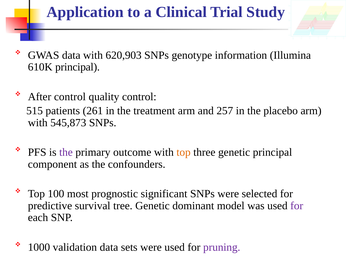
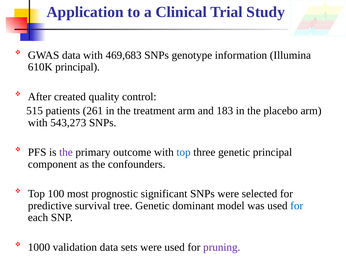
620,903: 620,903 -> 469,683 (124, 55)
After control: control -> created (70, 97)
257: 257 -> 183 (225, 111)
545,873: 545,873 -> 543,273 (68, 123)
top colour: orange -> blue (184, 153)
for colour: purple -> blue (297, 206)
